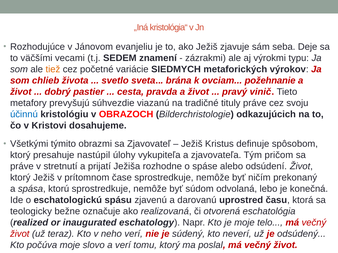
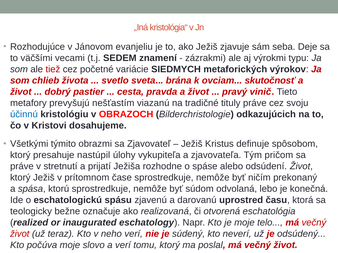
tiež colour: orange -> red (53, 69)
požehnanie: požehnanie -> skutočnosť (270, 81)
súhvezdie: súhvezdie -> nešťastím (113, 103)
